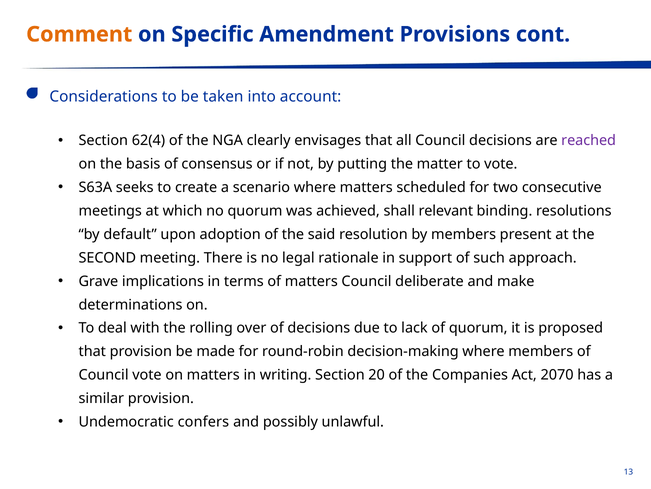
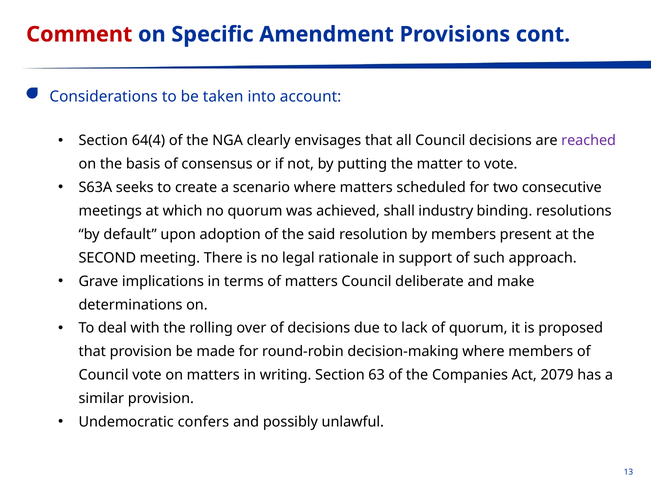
Comment colour: orange -> red (79, 34)
62(4: 62(4 -> 64(4 (148, 140)
relevant: relevant -> industry (446, 211)
20: 20 -> 63 (377, 374)
2070: 2070 -> 2079 (557, 374)
